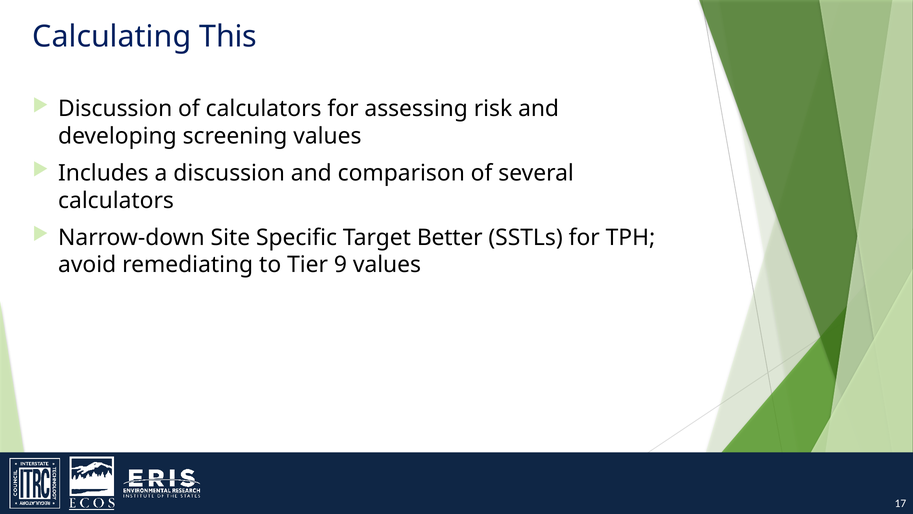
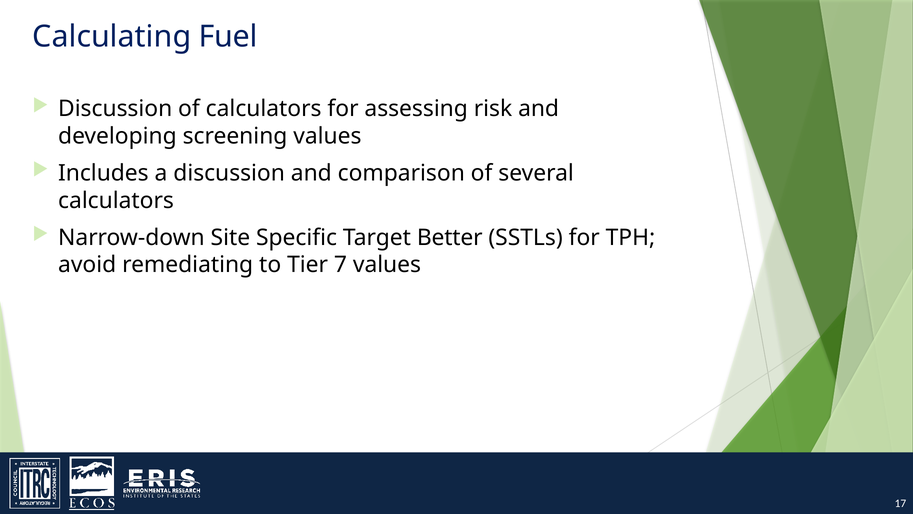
This: This -> Fuel (228, 37)
9: 9 -> 7 (340, 265)
